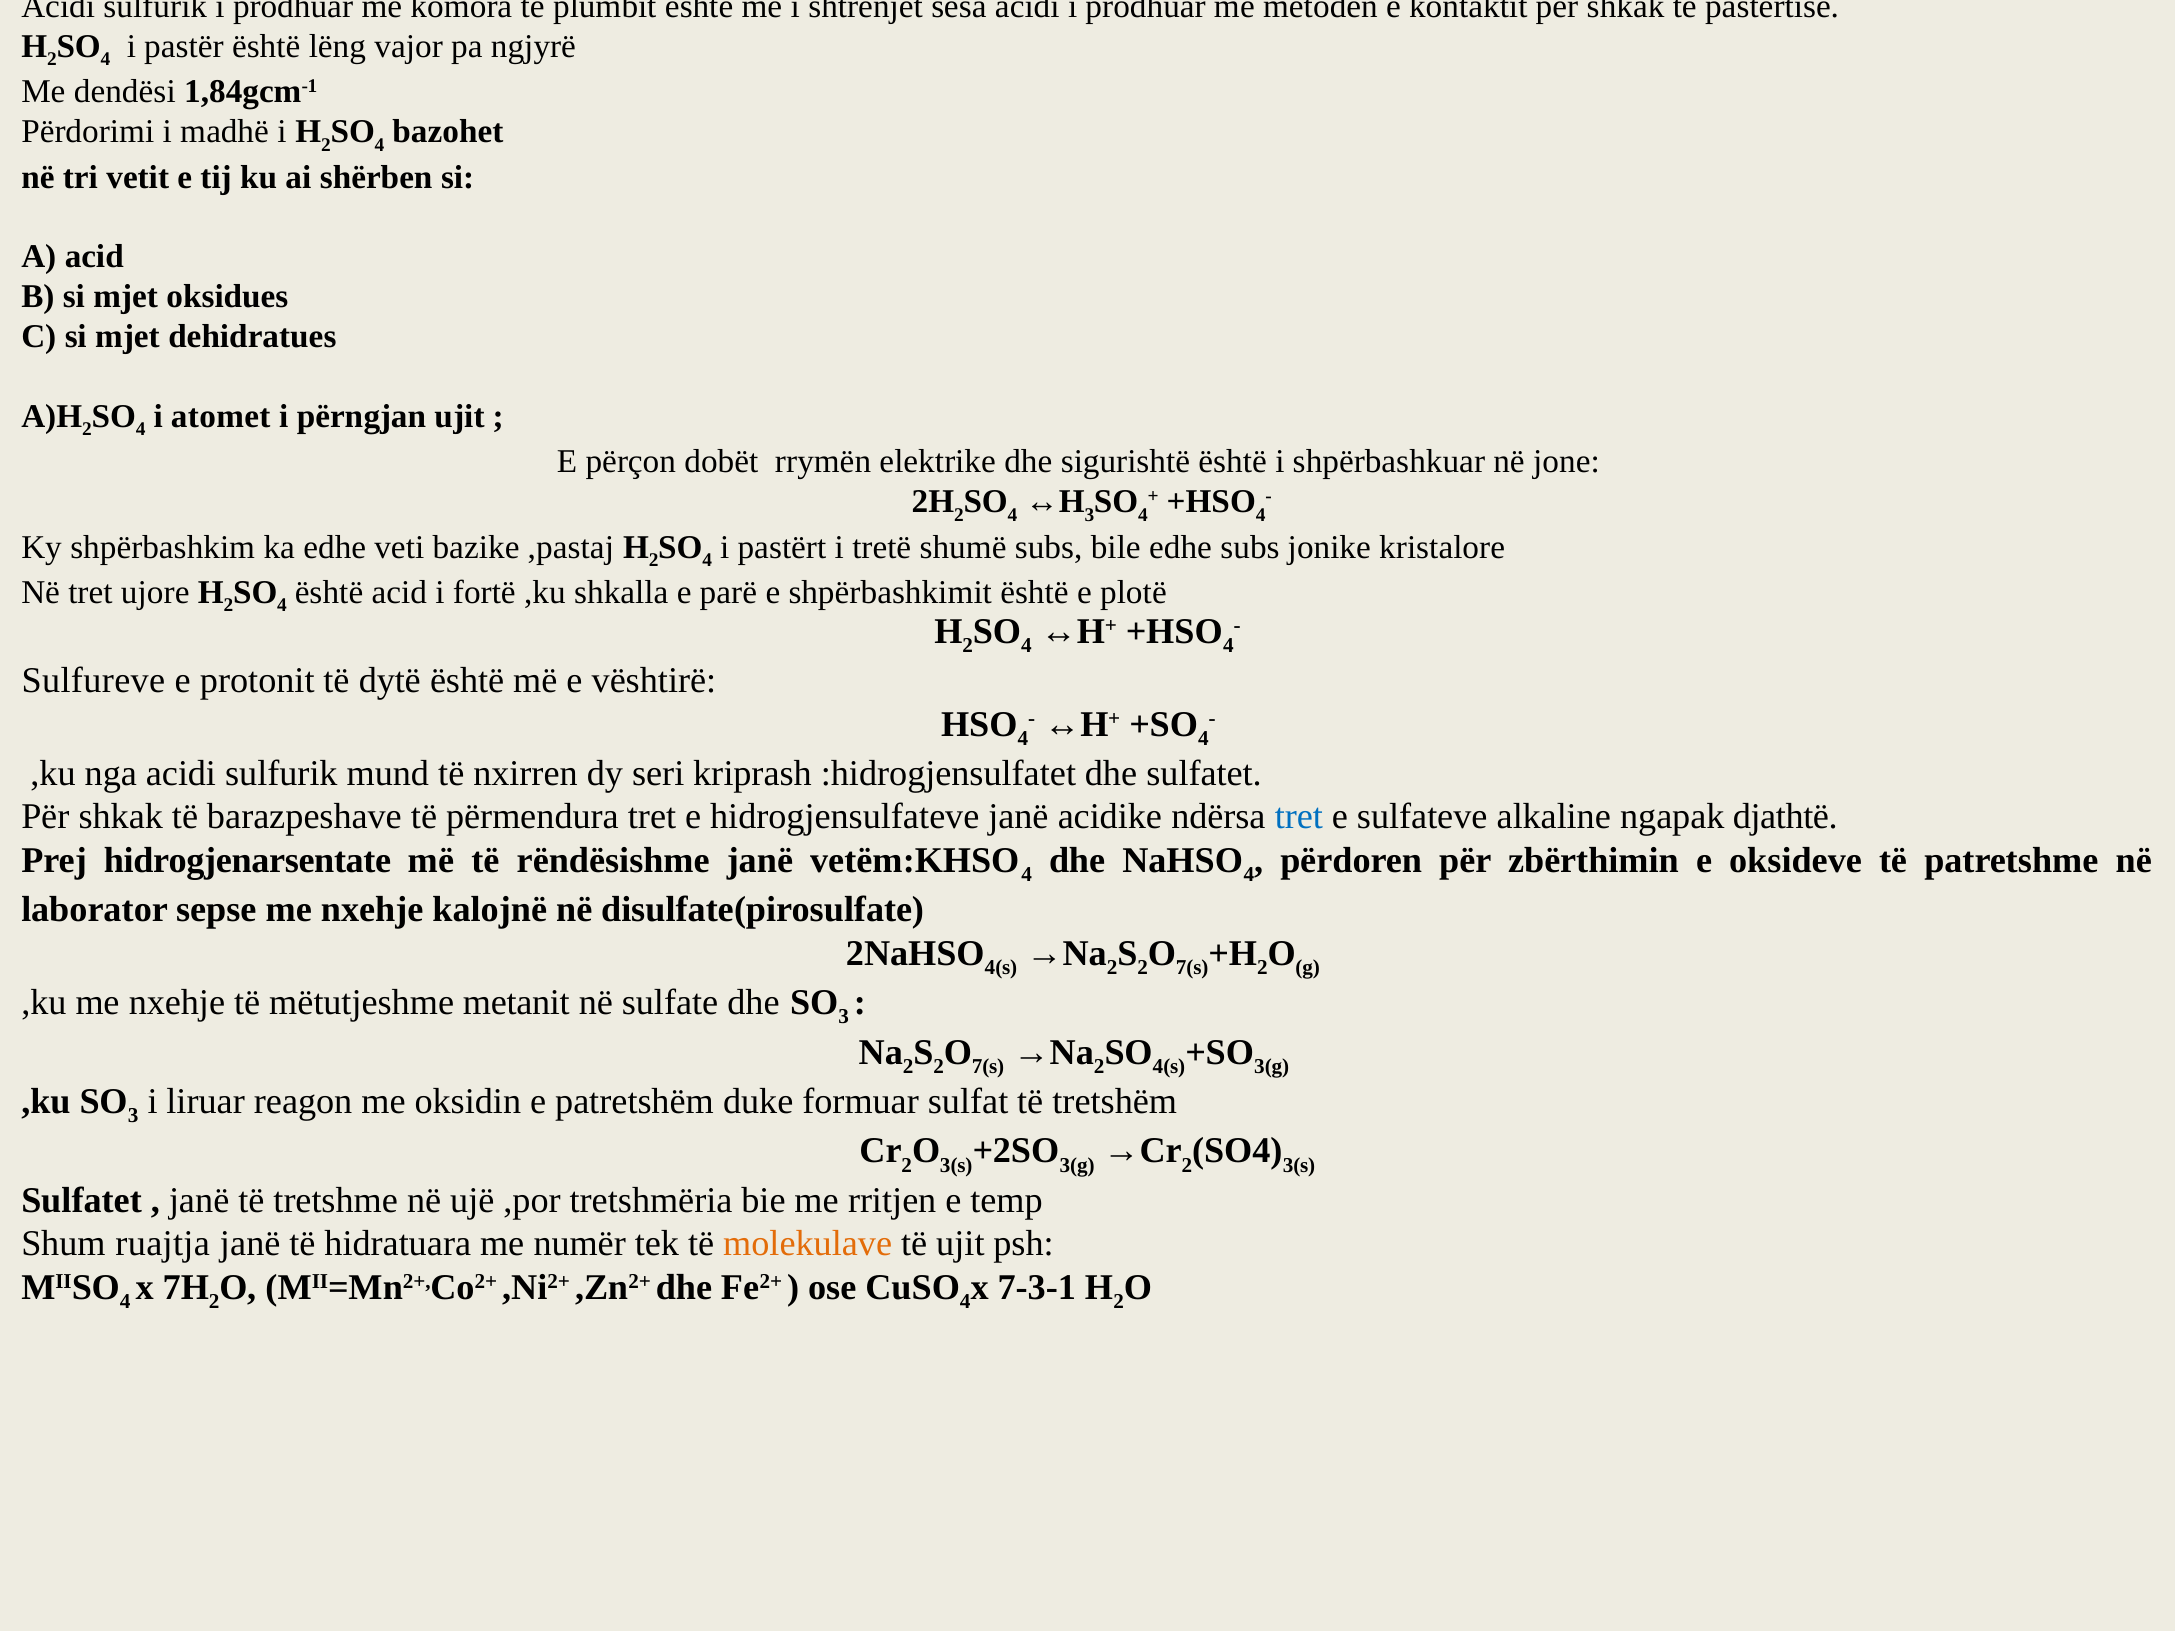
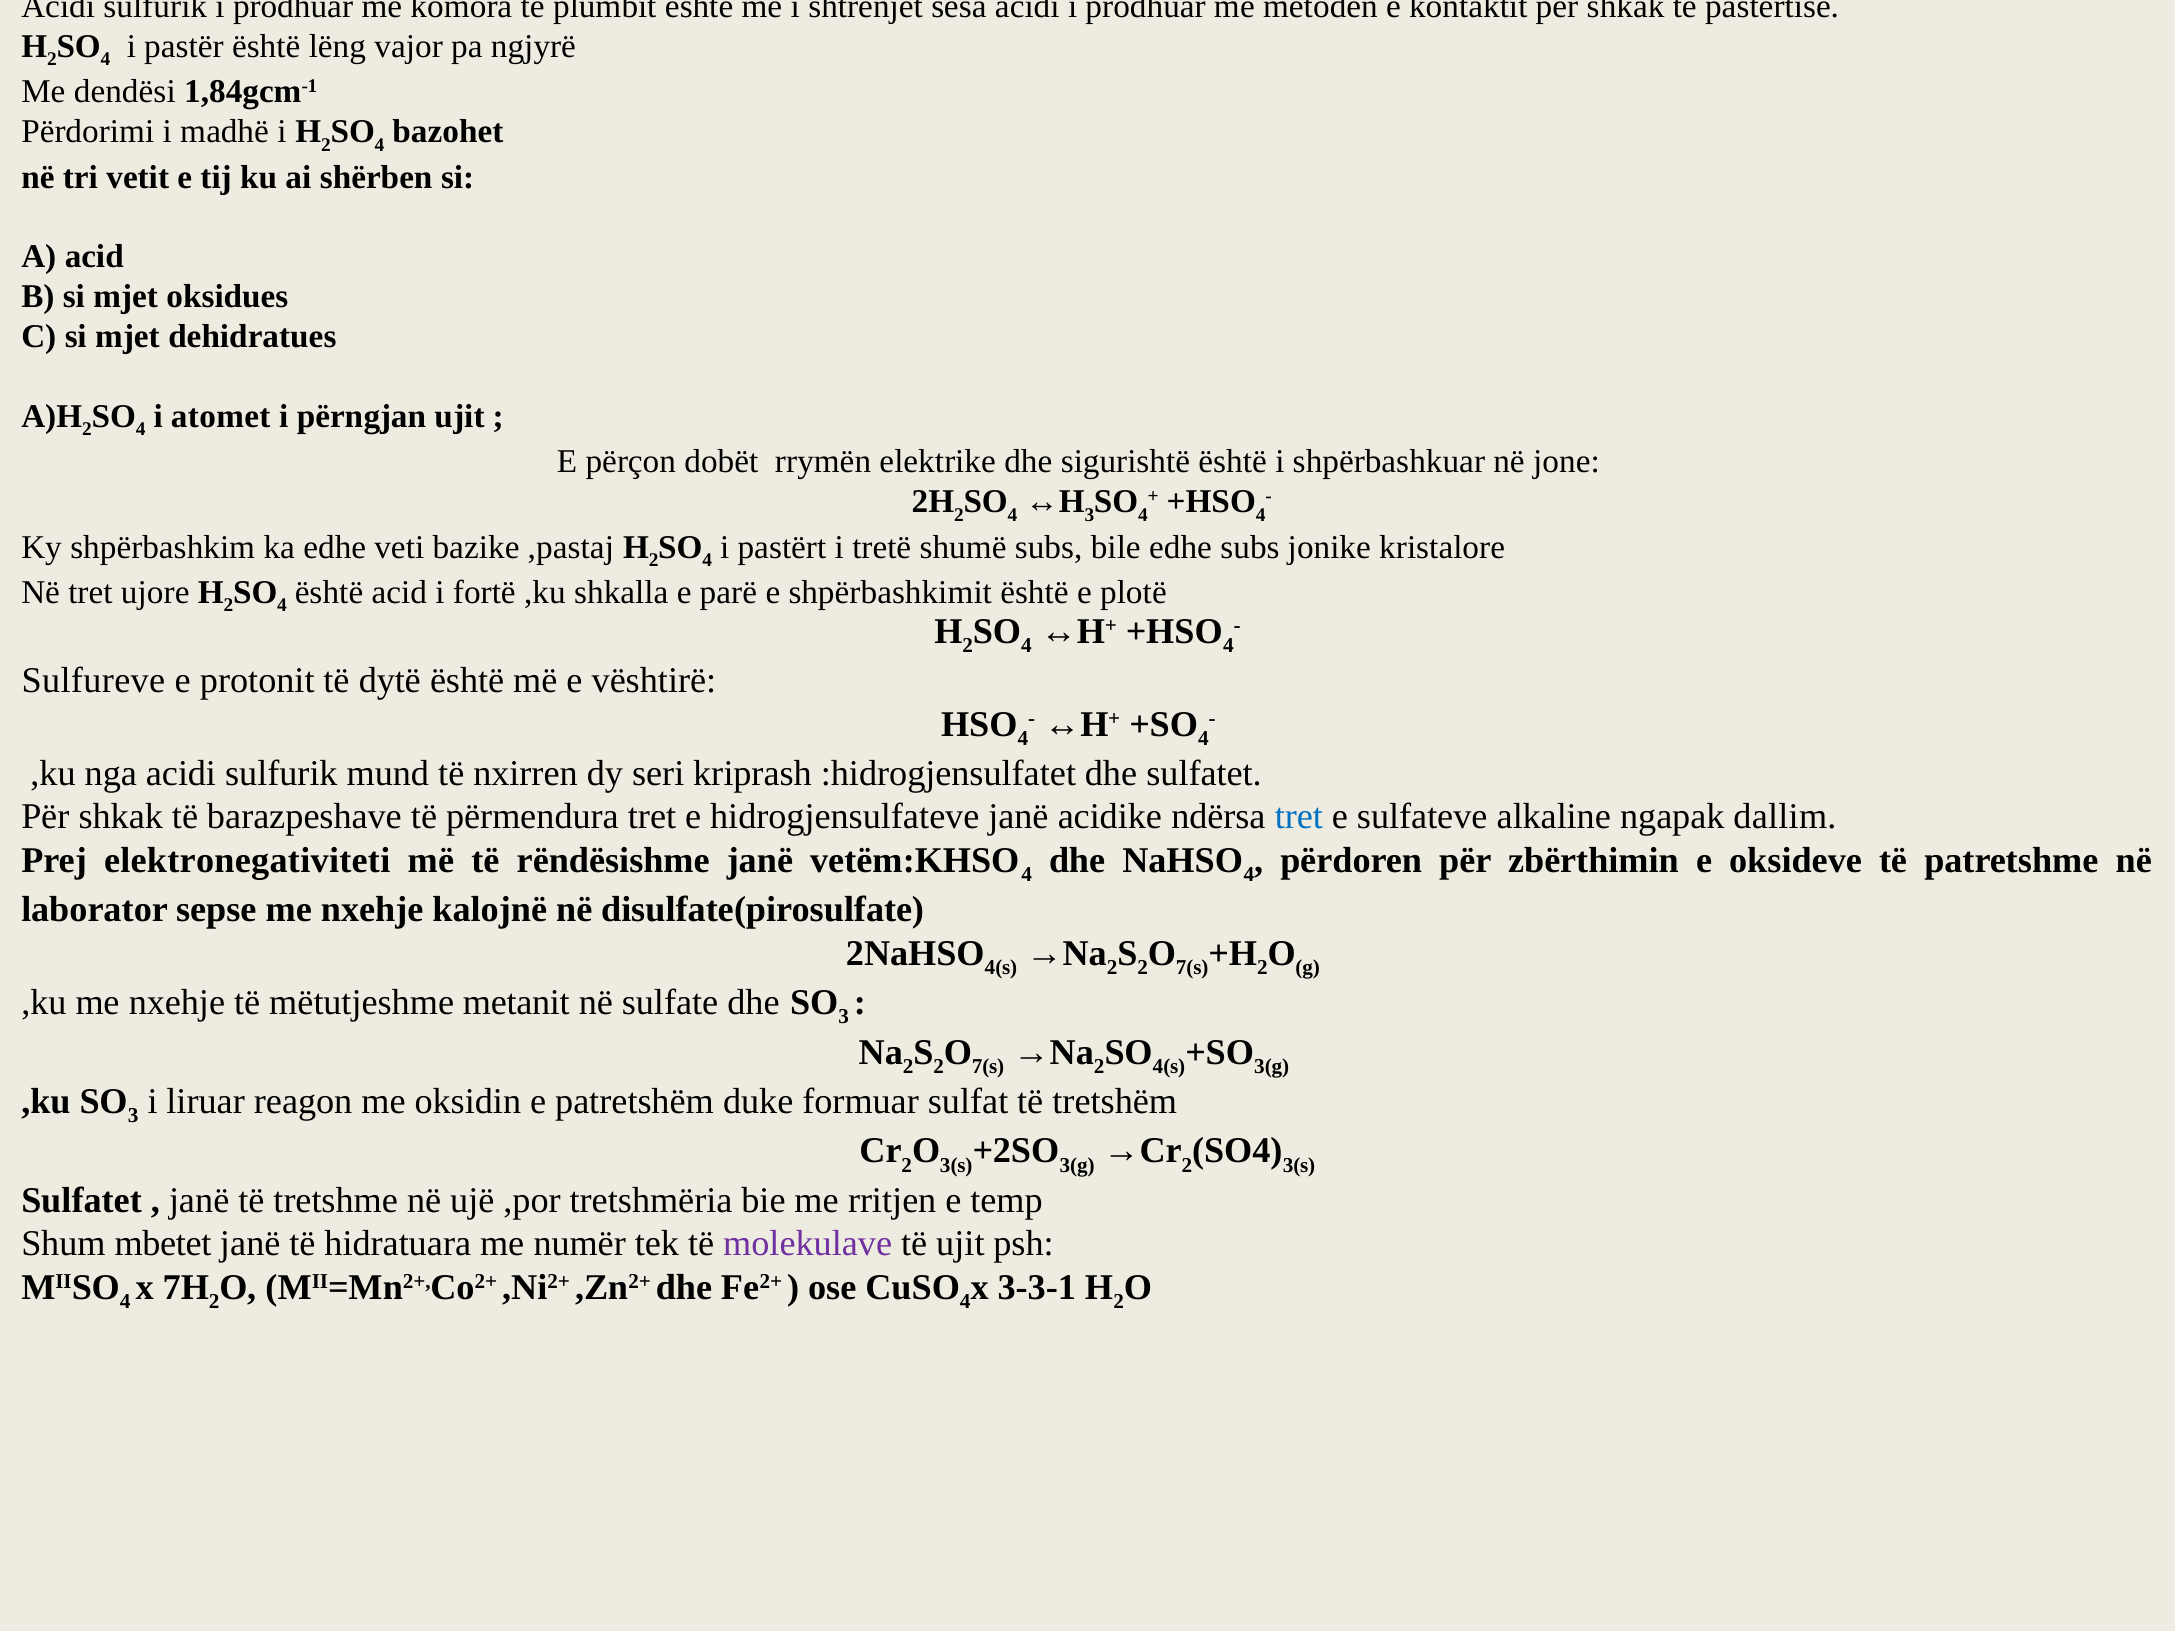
djathtë: djathtë -> dallim (1785, 817)
hidrogjenarsentate: hidrogjenarsentate -> elektronegativiteti (247, 861)
ruajtja: ruajtja -> mbetet (163, 1244)
molekulave colour: orange -> purple (808, 1244)
7-3-1: 7-3-1 -> 3-3-1 (1037, 1288)
